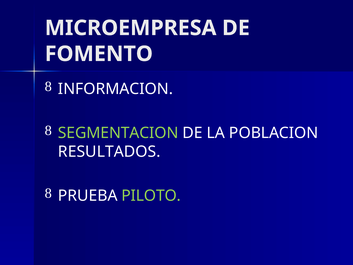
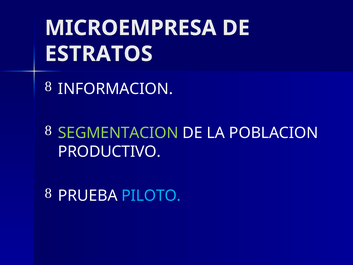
FOMENTO: FOMENTO -> ESTRATOS (99, 54)
RESULTADOS: RESULTADOS -> PRODUCTIVO (109, 152)
PILOTO colour: light green -> light blue (151, 195)
